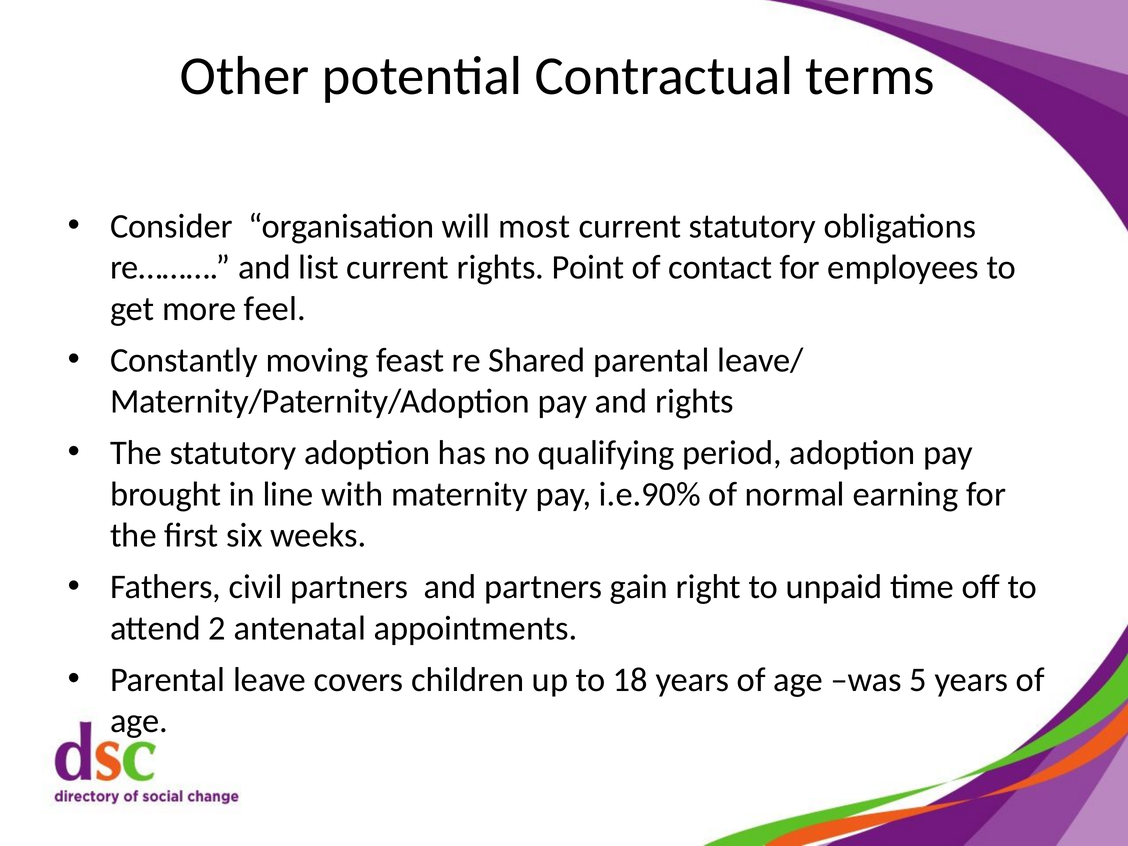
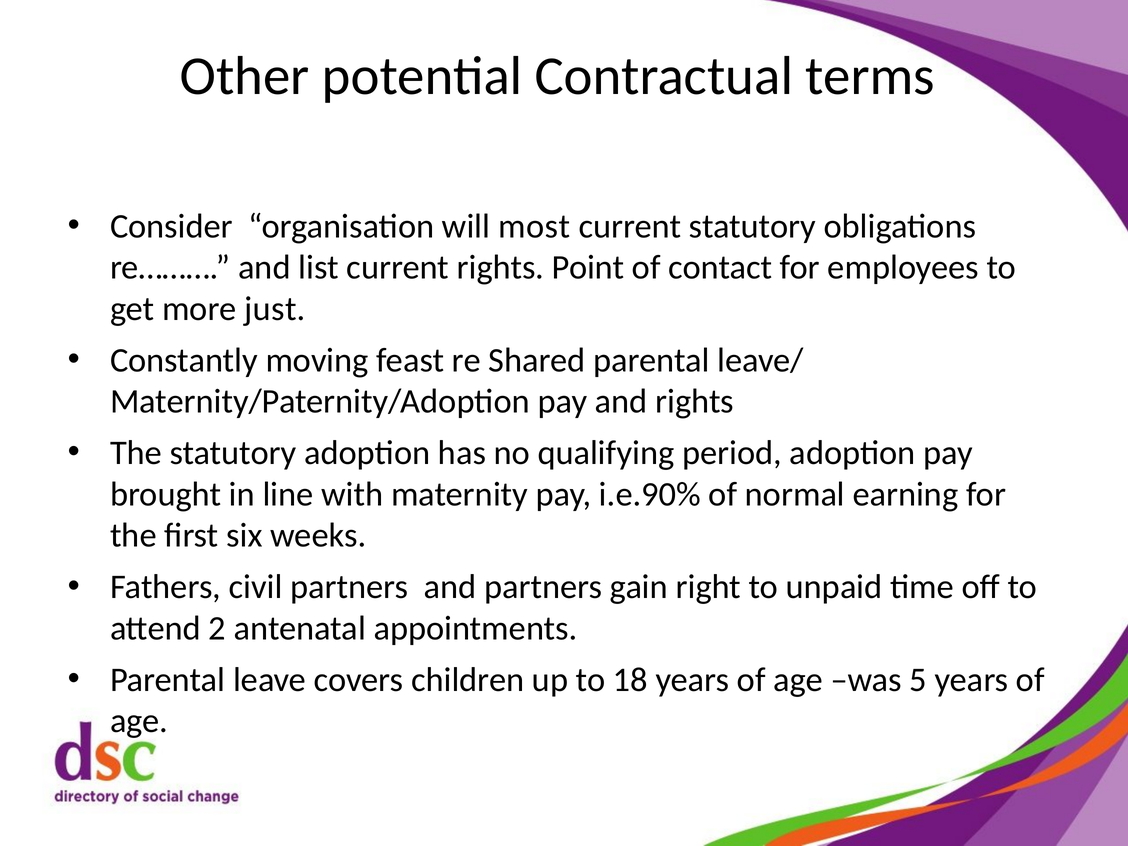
feel: feel -> just (275, 309)
